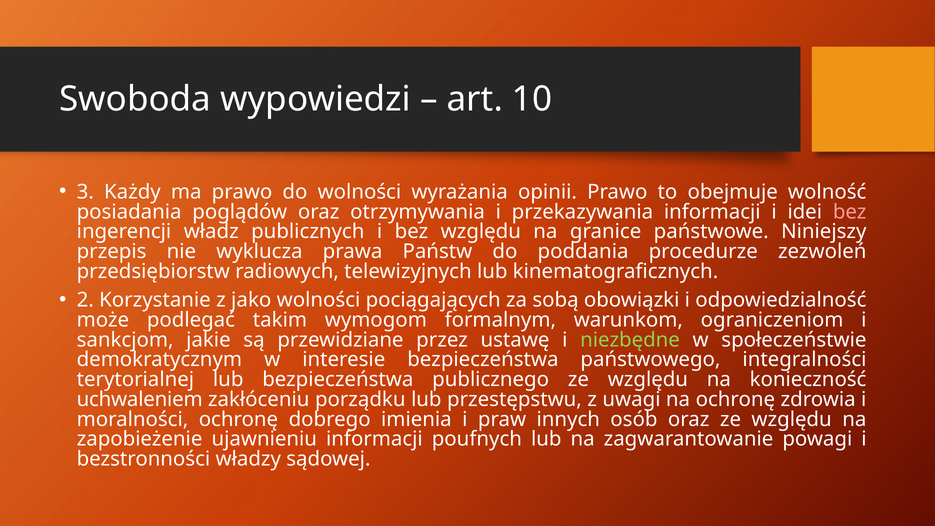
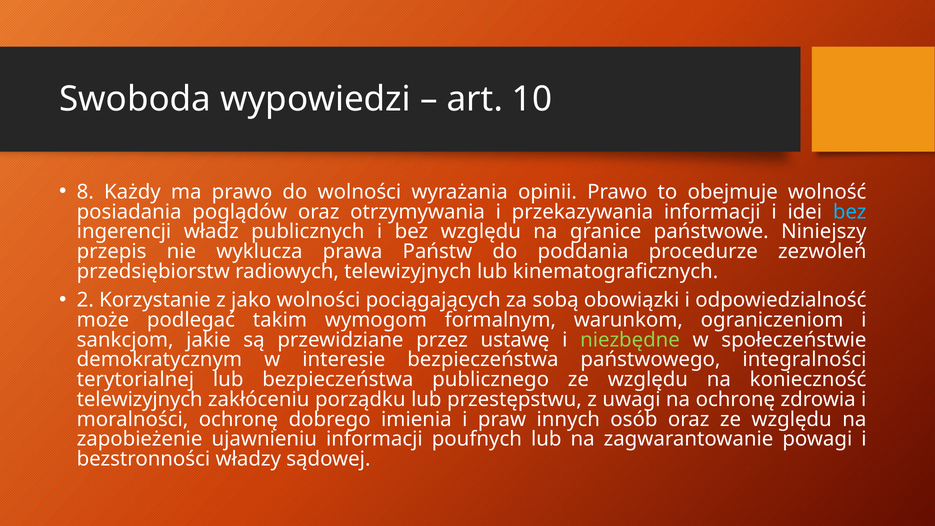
3: 3 -> 8 (85, 192)
bez colour: pink -> light blue (850, 212)
uchwaleniem: uchwaleniem -> telewizyjnych (140, 399)
